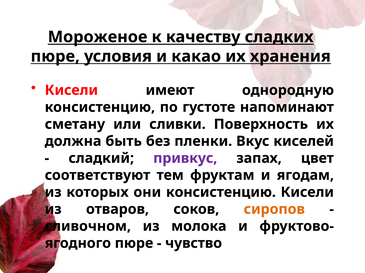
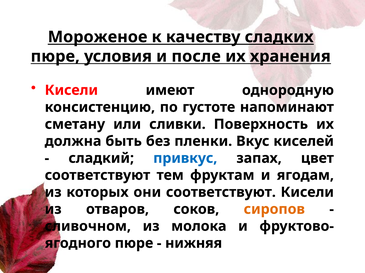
какао: какао -> после (196, 56)
привкус colour: purple -> blue (185, 159)
они консистенцию: консистенцию -> соответствуют (221, 193)
чувство: чувство -> нижняя (194, 244)
